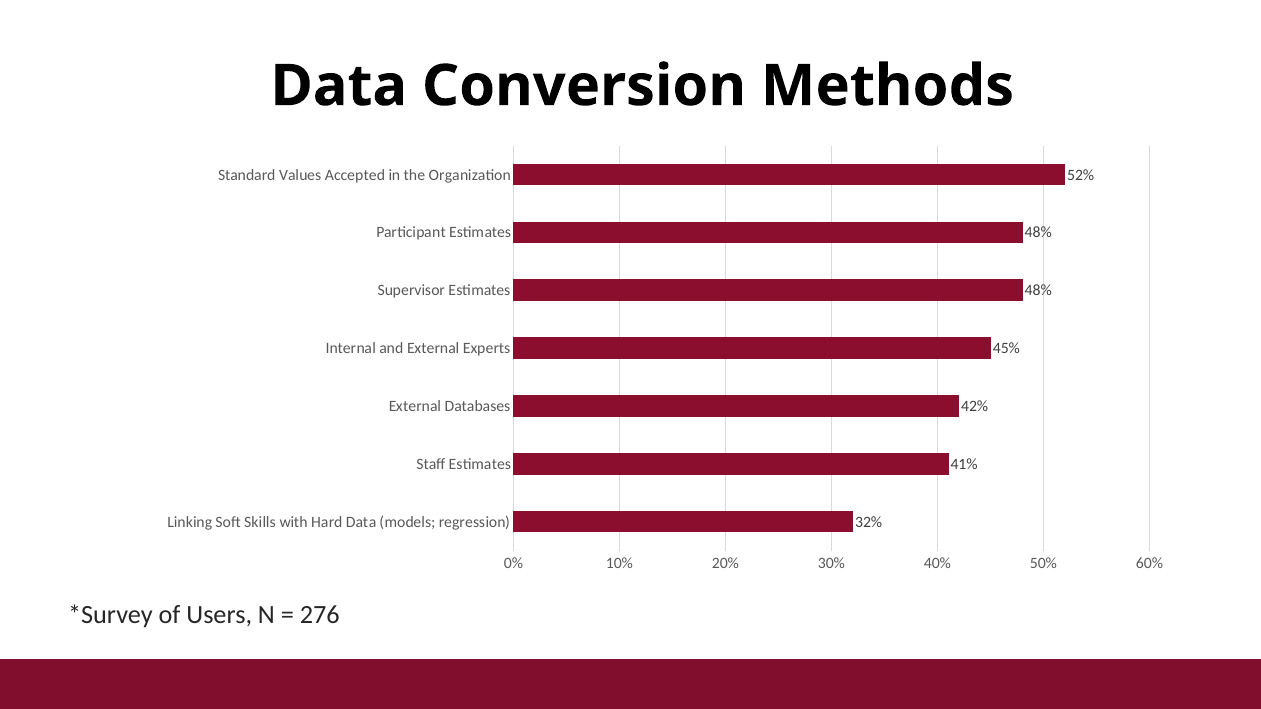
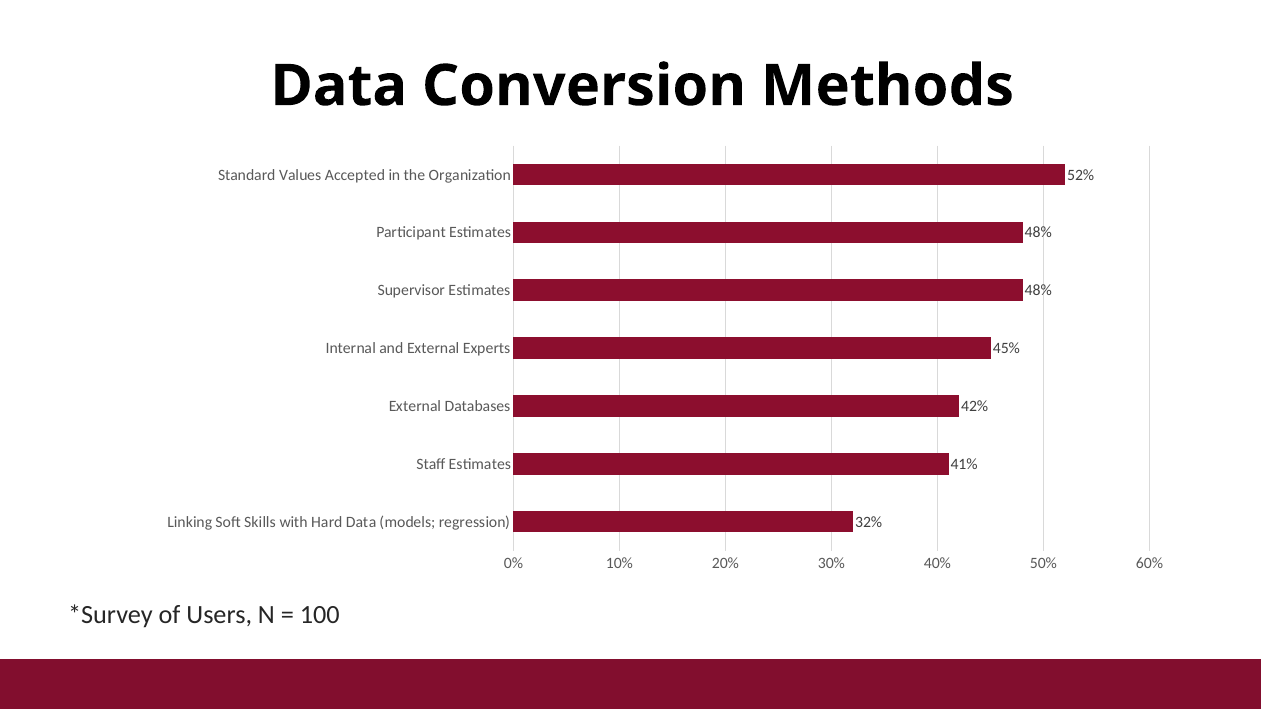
276: 276 -> 100 (320, 615)
